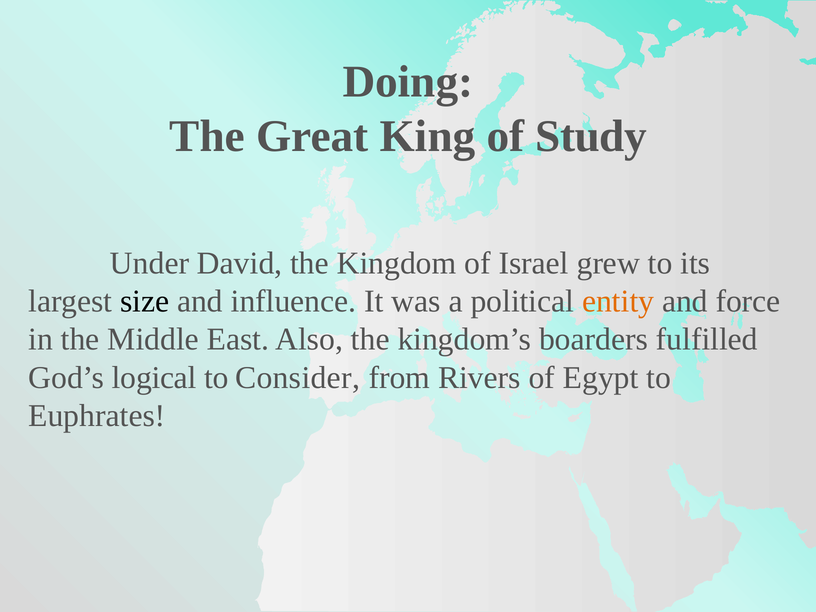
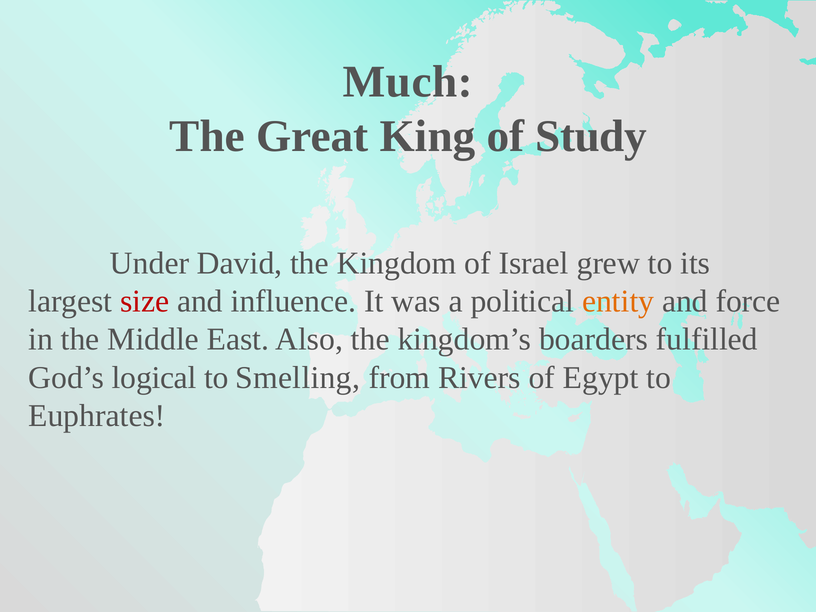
Doing: Doing -> Much (408, 82)
size colour: black -> red (145, 301)
Consider: Consider -> Smelling (298, 378)
